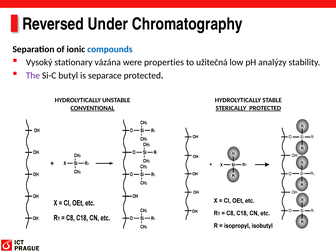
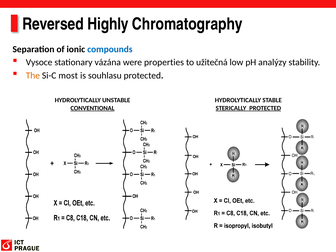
Under: Under -> Highly (108, 24)
Vysoký: Vysoký -> Vysoce (39, 62)
The colour: purple -> orange (33, 75)
butyl: butyl -> most (68, 75)
separace: separace -> souhlasu (105, 75)
